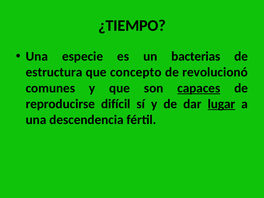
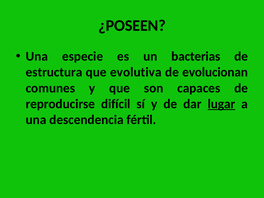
¿TIEMPO: ¿TIEMPO -> ¿POSEEN (132, 26)
concepto: concepto -> evolutiva (136, 72)
revolucionó: revolucionó -> evolucionan (215, 72)
capaces underline: present -> none (199, 88)
